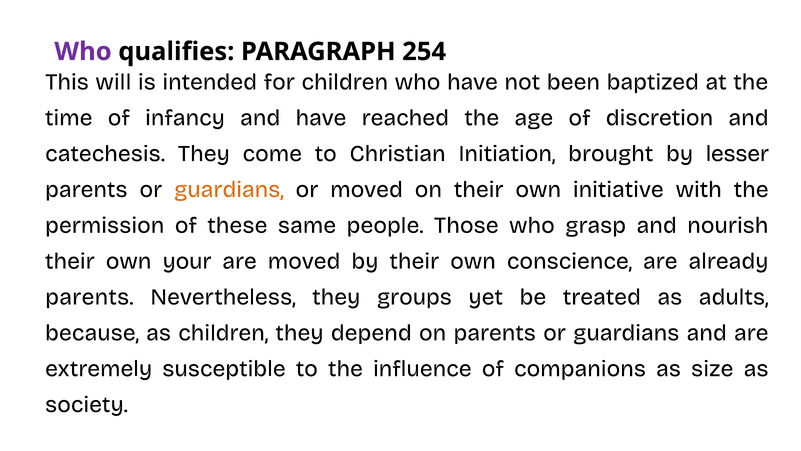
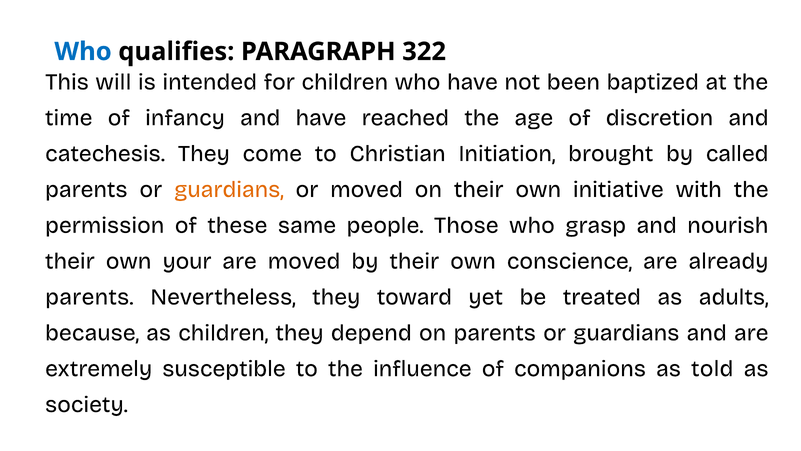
Who colour: purple -> blue (83, 52)
254: 254 -> 322 (424, 52)
lesser: lesser -> called (737, 153)
groups: groups -> toward (414, 297)
size: size -> told (712, 368)
